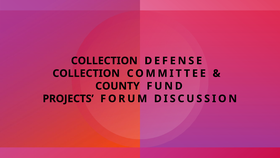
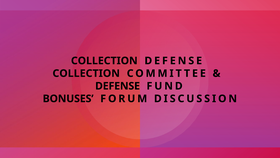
COUNTY: COUNTY -> DEFENSE (118, 86)
PROJECTS: PROJECTS -> BONUSES (68, 98)
